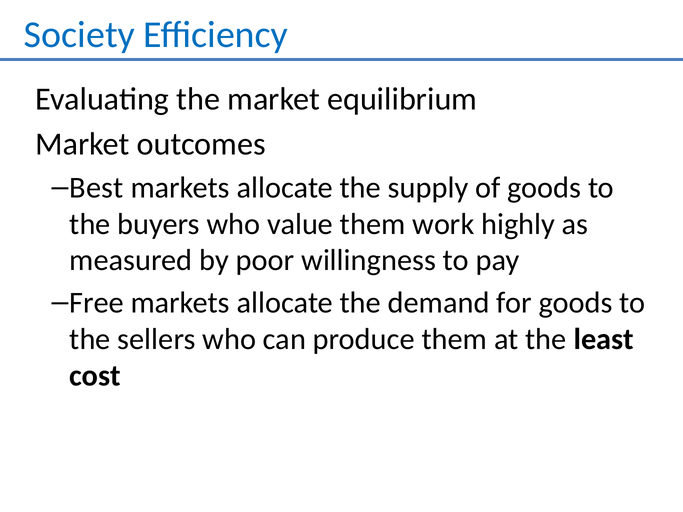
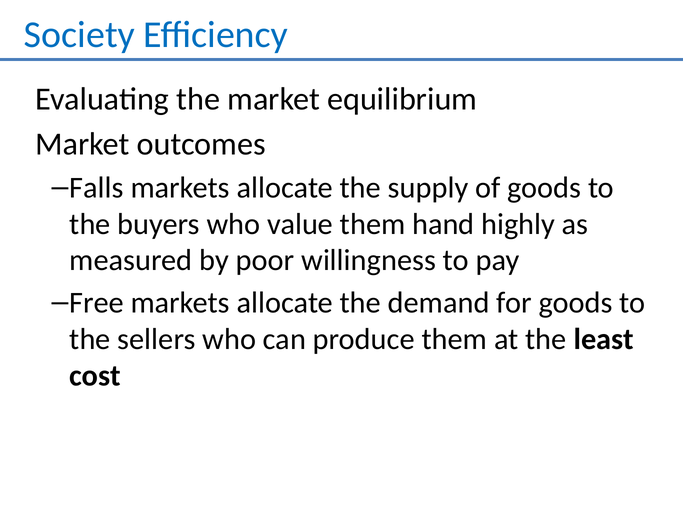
Best: Best -> Falls (97, 188)
work: work -> hand (443, 224)
